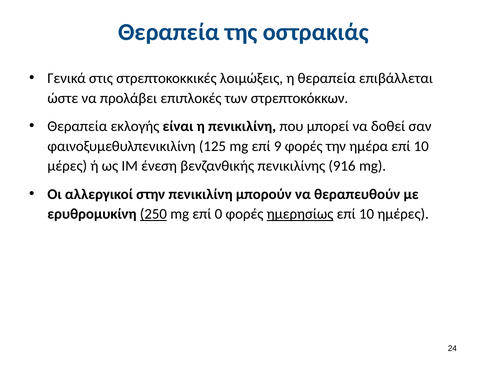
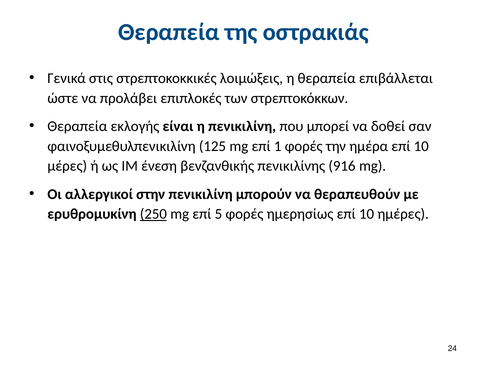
9: 9 -> 1 (278, 146)
0: 0 -> 5 (218, 214)
ημερησίως underline: present -> none (300, 214)
